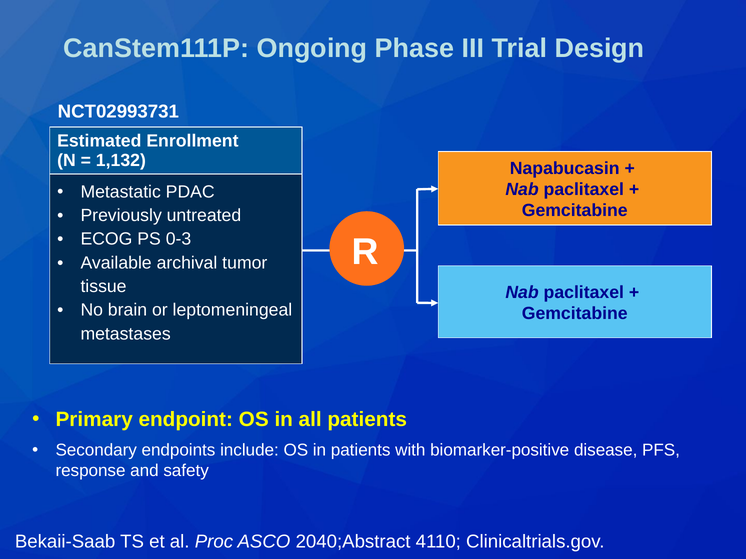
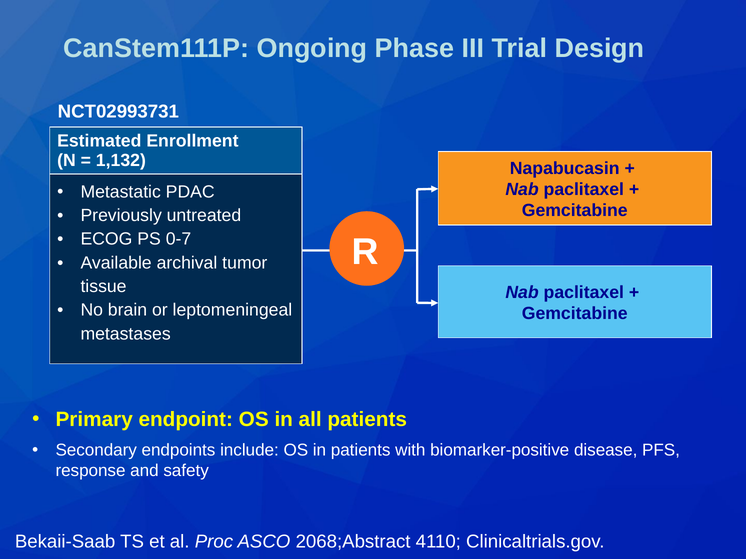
0-3: 0-3 -> 0-7 (178, 239)
2040;Abstract: 2040;Abstract -> 2068;Abstract (353, 542)
